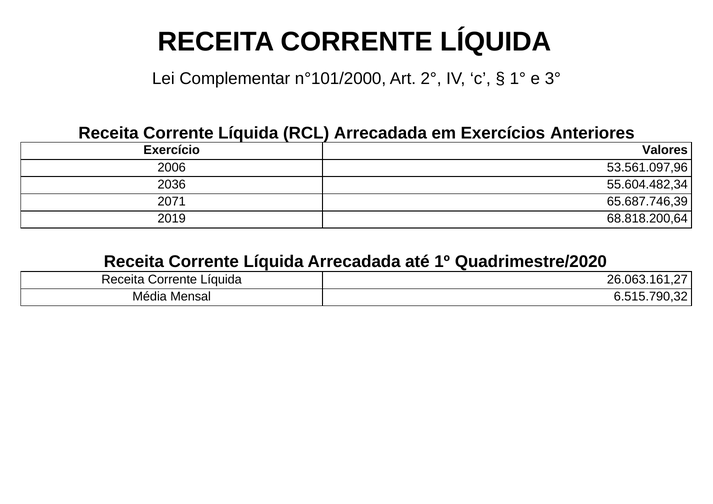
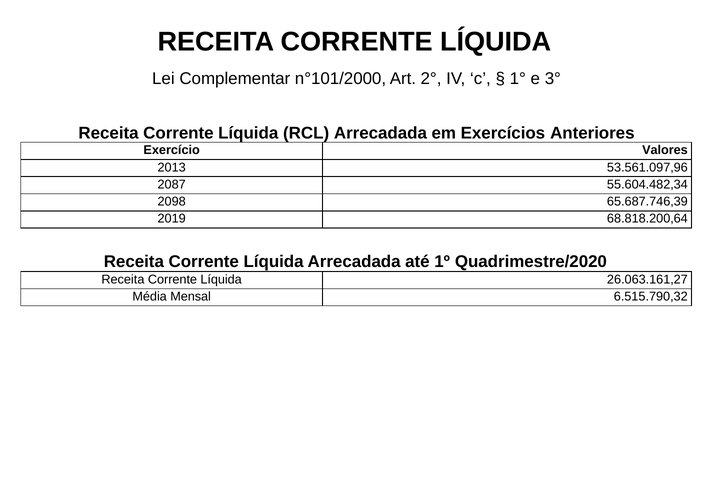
2006: 2006 -> 2013 (172, 167)
2036: 2036 -> 2087 (172, 185)
2071: 2071 -> 2098 (172, 202)
